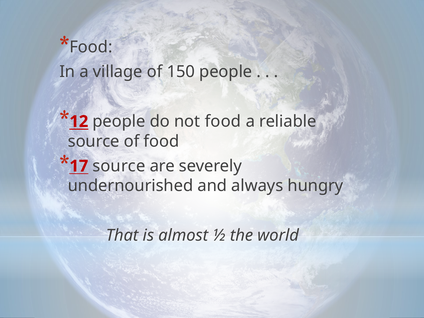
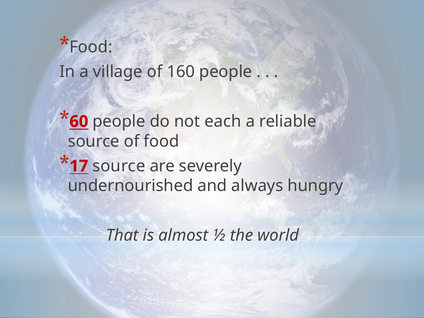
150: 150 -> 160 (181, 72)
12: 12 -> 60 (79, 122)
not food: food -> each (223, 122)
